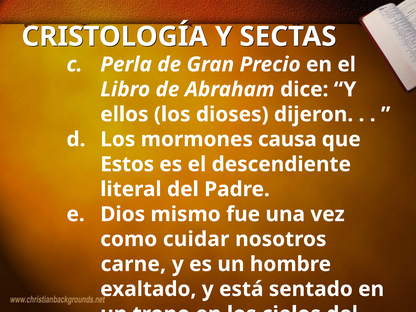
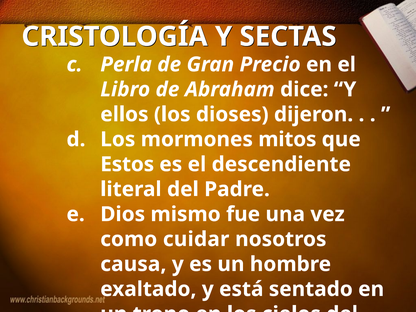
causa: causa -> mitos (287, 139)
carne: carne -> causa (133, 264)
